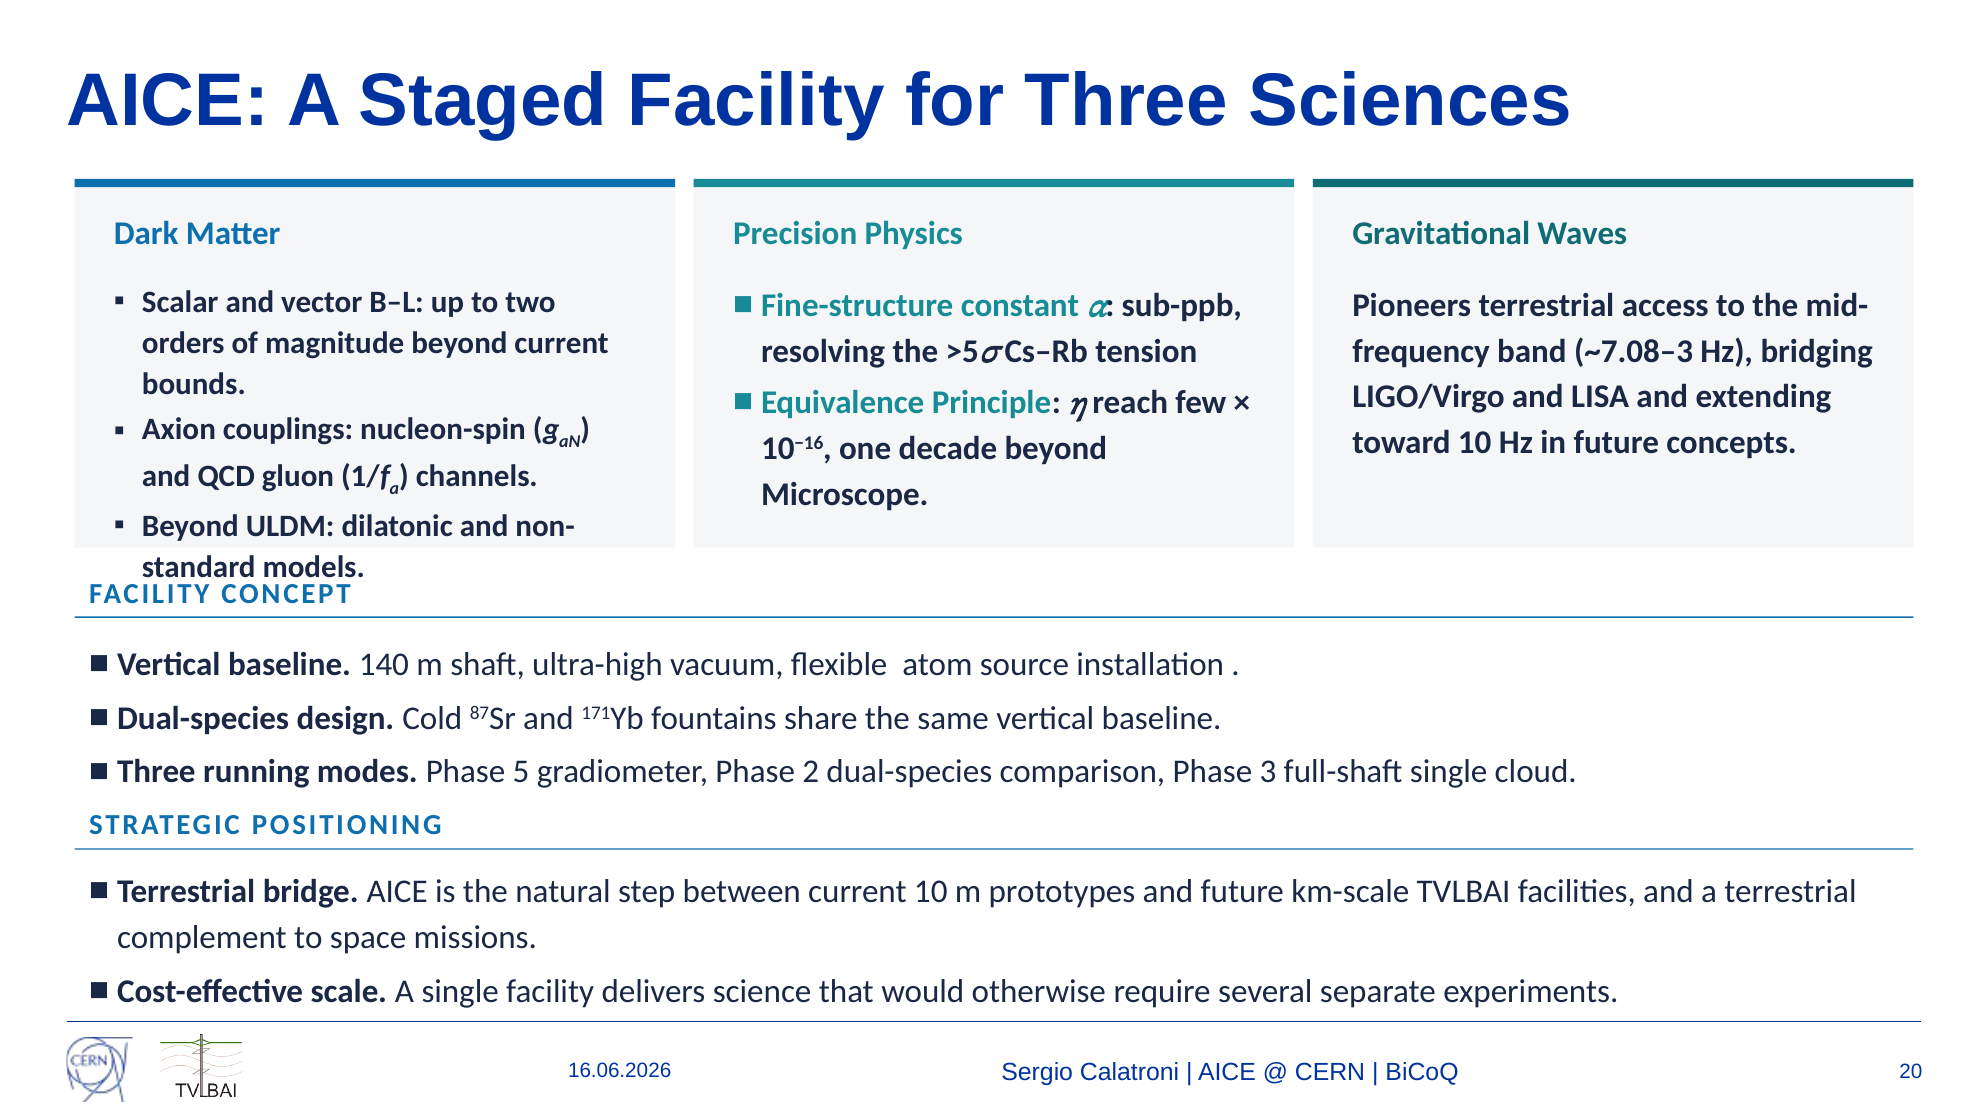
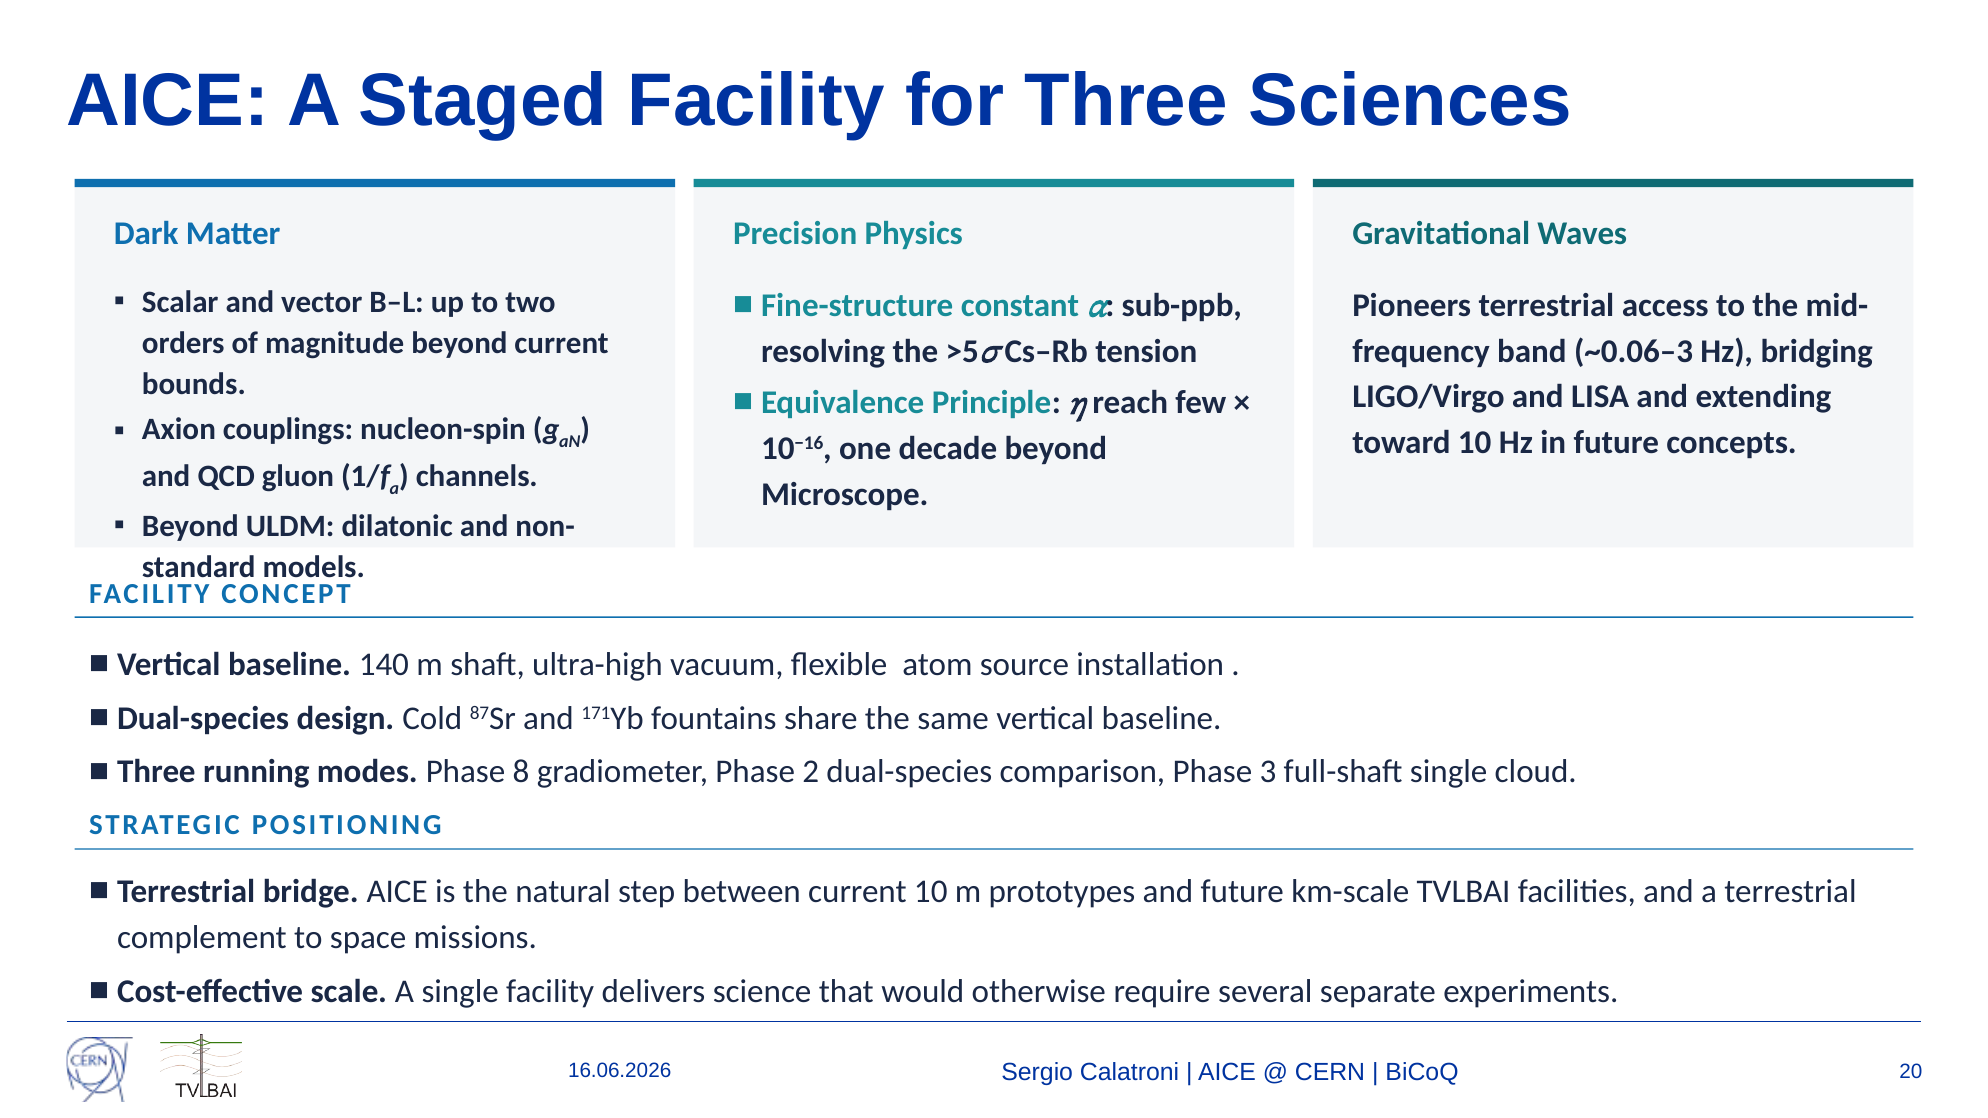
~7.08–3: ~7.08–3 -> ~0.06–3 (1634, 351)
5: 5 -> 8 (521, 772)
